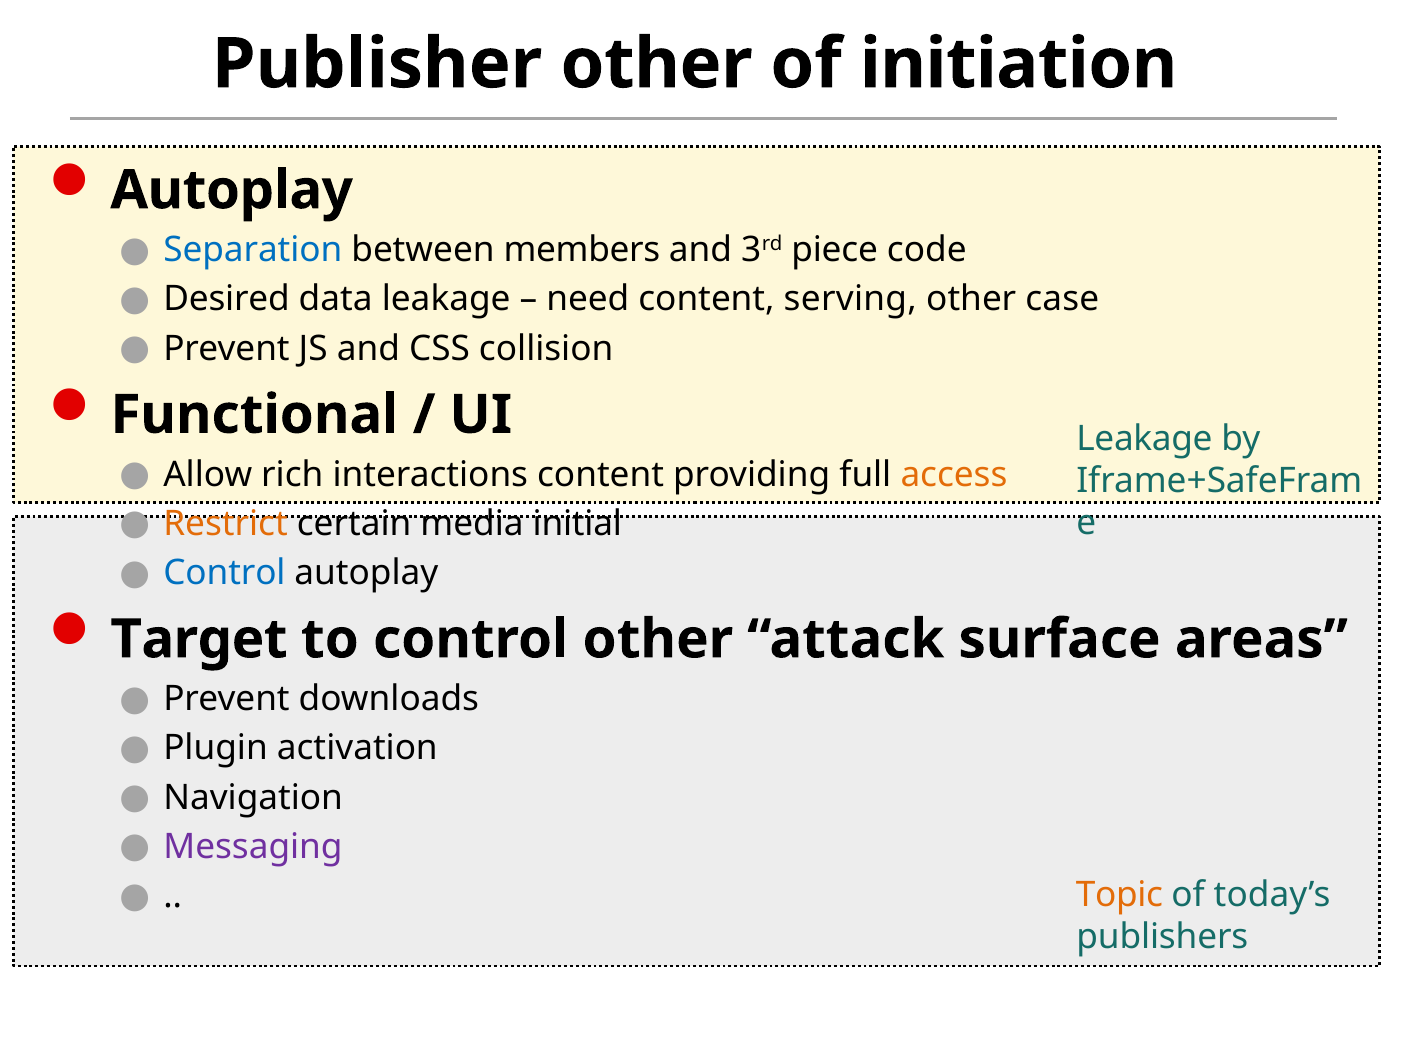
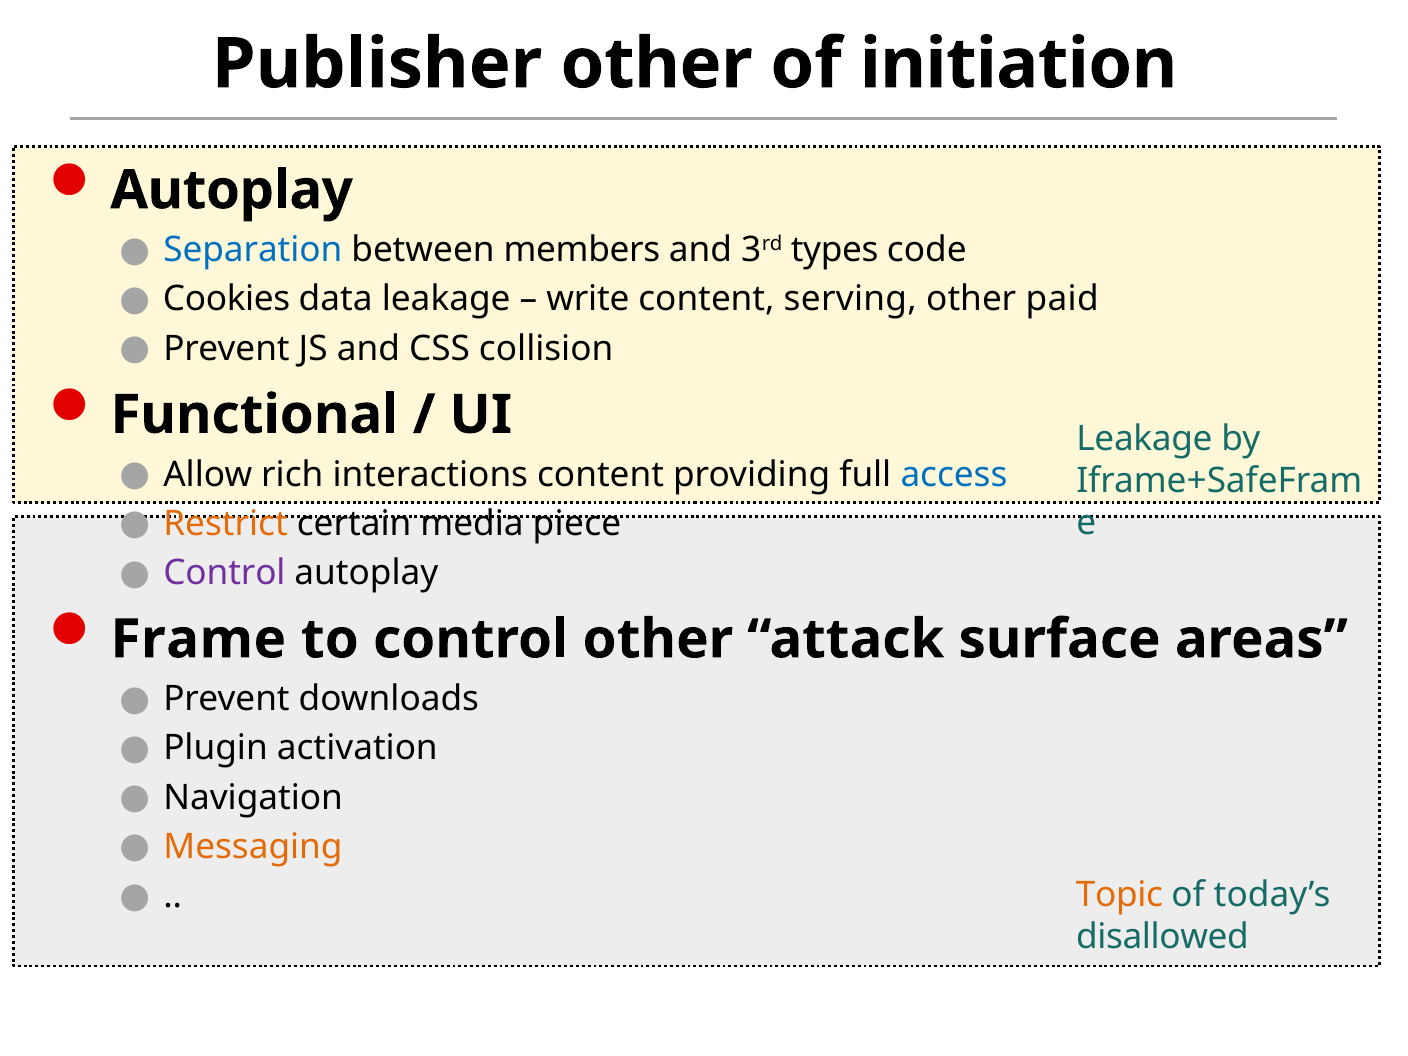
piece: piece -> types (835, 250)
Desired: Desired -> Cookies (227, 299)
need: need -> write (588, 299)
case: case -> paid (1062, 299)
access colour: orange -> blue (954, 474)
initial: initial -> piece (577, 524)
Control colour: blue -> purple (224, 573)
Target: Target -> Frame (198, 639)
Messaging colour: purple -> orange (253, 847)
publishers: publishers -> disallowed (1162, 937)
